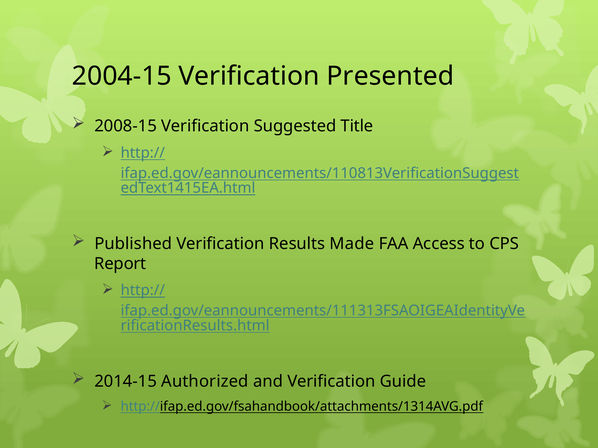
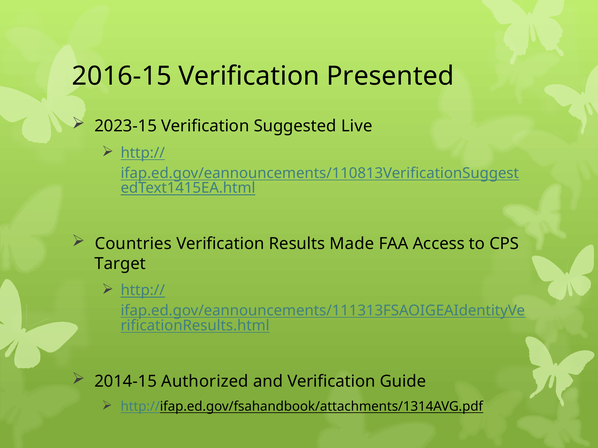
2004-15: 2004-15 -> 2016-15 (122, 76)
2008-15: 2008-15 -> 2023-15 (126, 126)
Title: Title -> Live (357, 126)
Published: Published -> Countries (133, 244)
Report: Report -> Target (120, 264)
